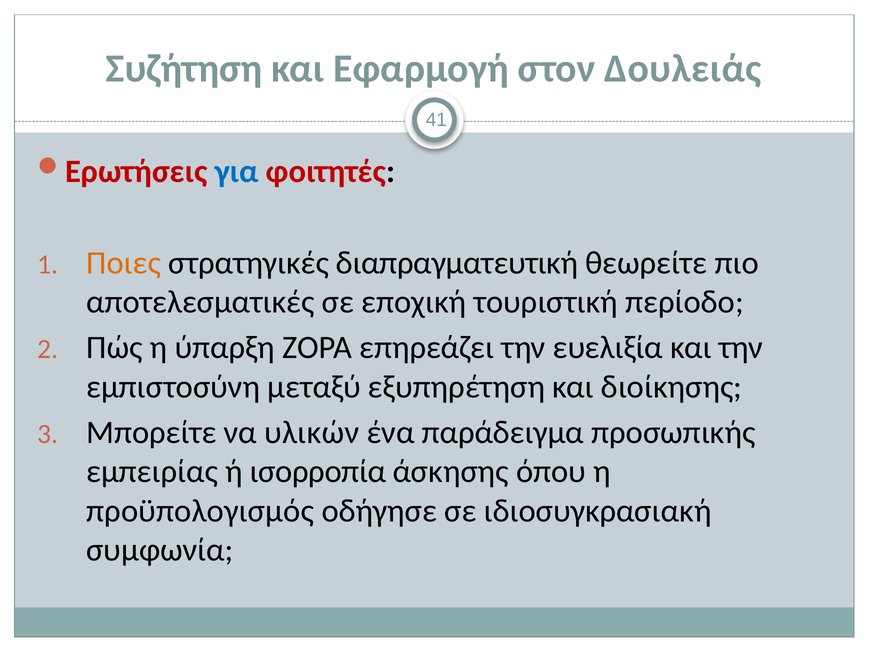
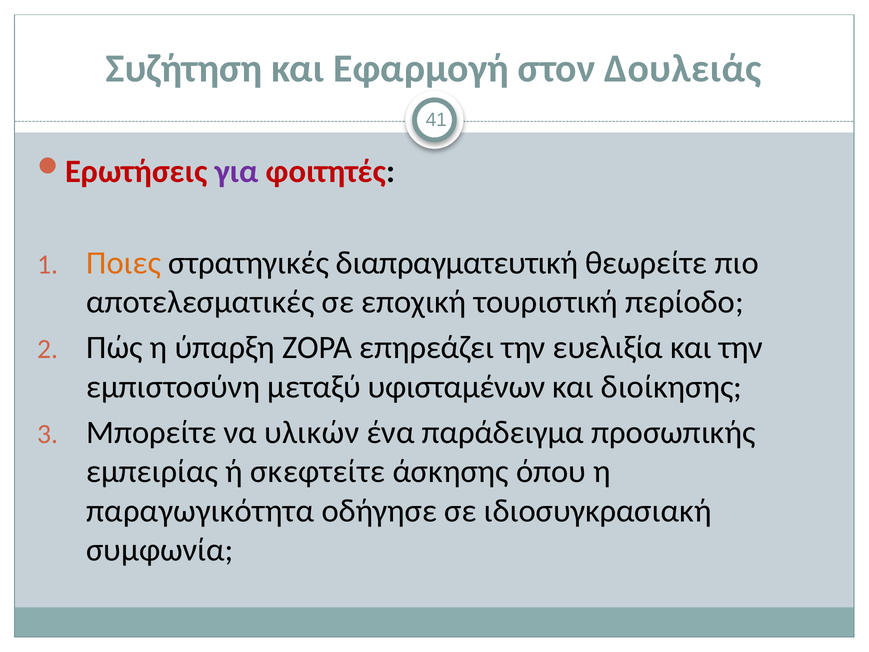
για colour: blue -> purple (236, 171)
εξυπηρέτηση: εξυπηρέτηση -> υφισταμένων (457, 387)
ισορροπία: ισορροπία -> σκεφτείτε (318, 471)
προϋπολογισμός: προϋπολογισμός -> παραγωγικότητα (200, 511)
